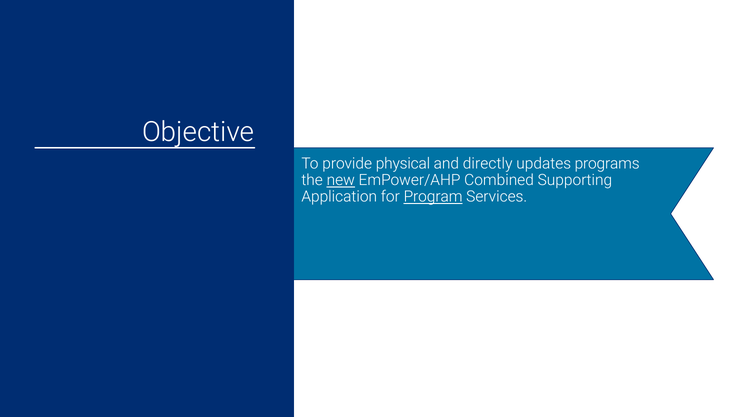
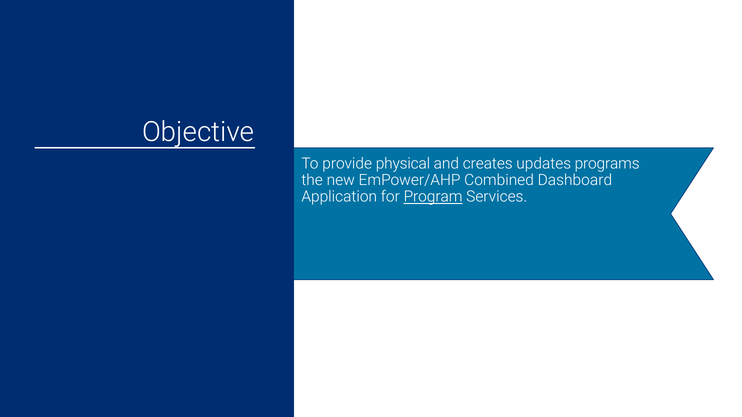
directly: directly -> creates (488, 164)
new underline: present -> none (341, 180)
Supporting: Supporting -> Dashboard (575, 180)
